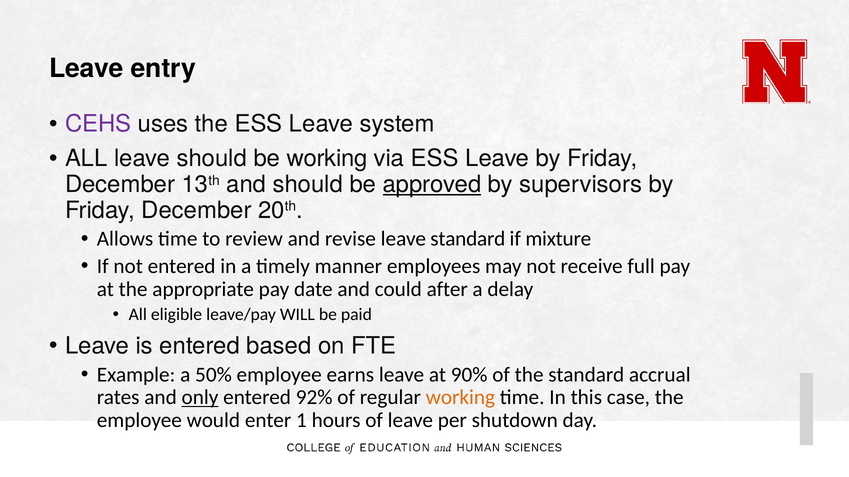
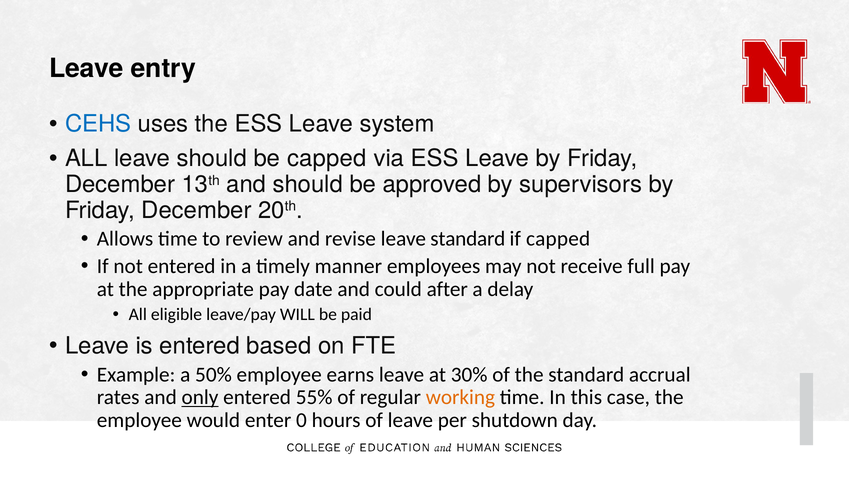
CEHS colour: purple -> blue (98, 124)
be working: working -> capped (327, 159)
approved underline: present -> none (432, 185)
if mixture: mixture -> capped (558, 239)
90%: 90% -> 30% (469, 375)
92%: 92% -> 55% (314, 398)
1: 1 -> 0 (301, 421)
